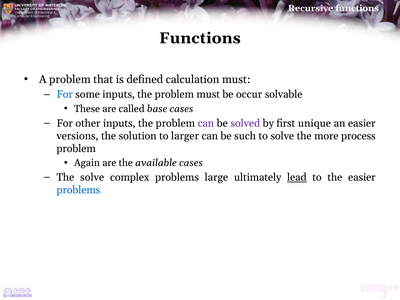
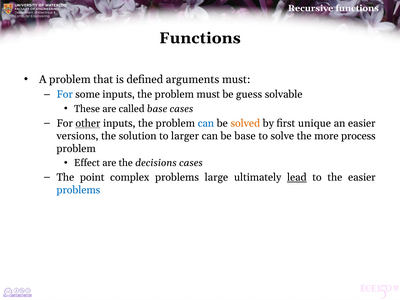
calculation: calculation -> arguments (193, 79)
occur: occur -> guess (249, 95)
other underline: none -> present (88, 123)
can colour: purple -> blue (206, 123)
solved colour: purple -> orange (245, 123)
be such: such -> base (245, 136)
Again: Again -> Effect (87, 163)
available: available -> decisions (156, 163)
The solve: solve -> point (92, 177)
